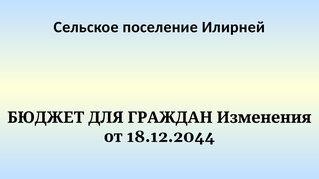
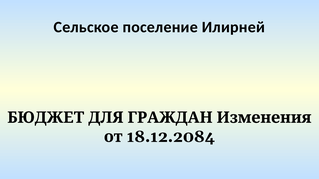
18.12.2044: 18.12.2044 -> 18.12.2084 (171, 137)
